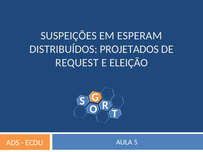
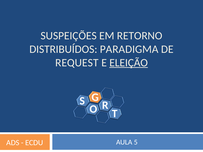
ESPERAM: ESPERAM -> RETORNO (140, 36)
PROJETADOS: PROJETADOS -> PARADIGMA (129, 49)
ELEIÇÃO underline: none -> present (129, 63)
